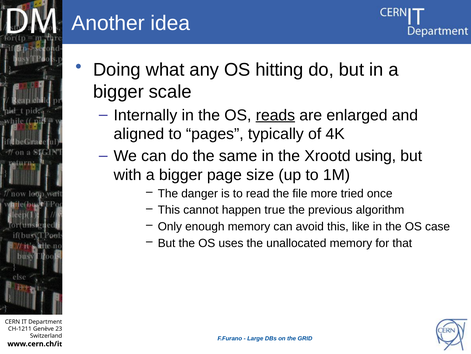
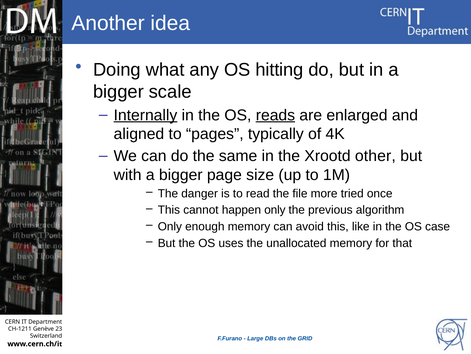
Internally underline: none -> present (145, 115)
using: using -> other (375, 156)
happen true: true -> only (275, 210)
